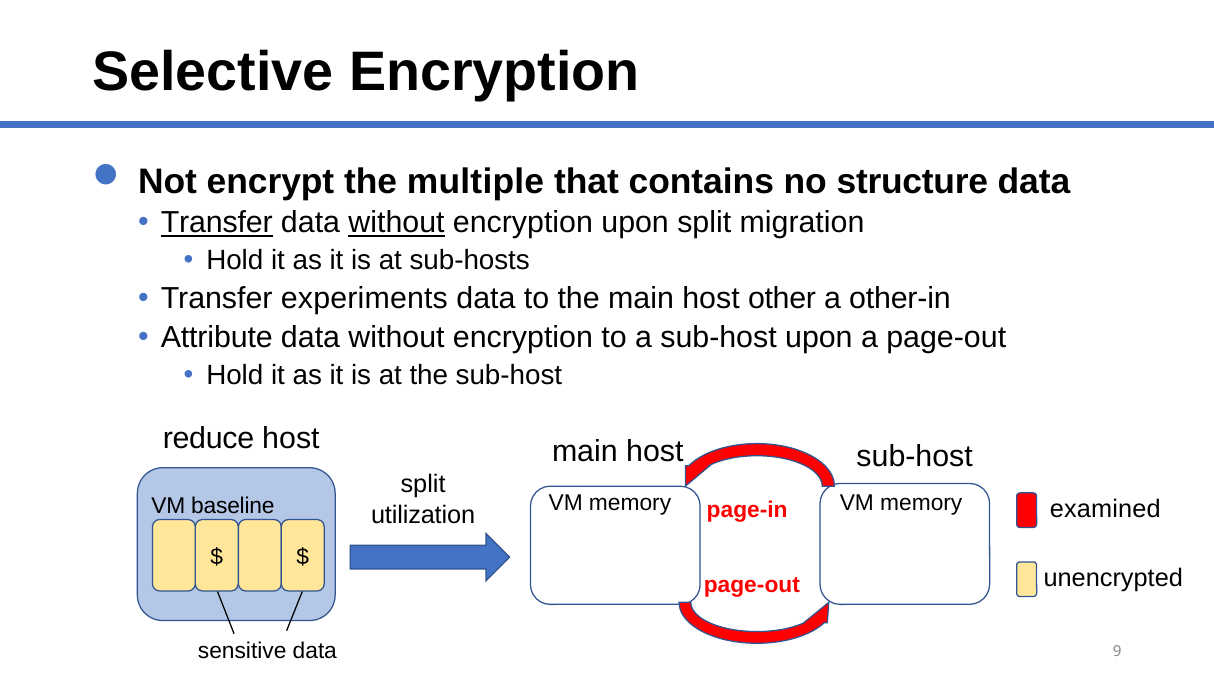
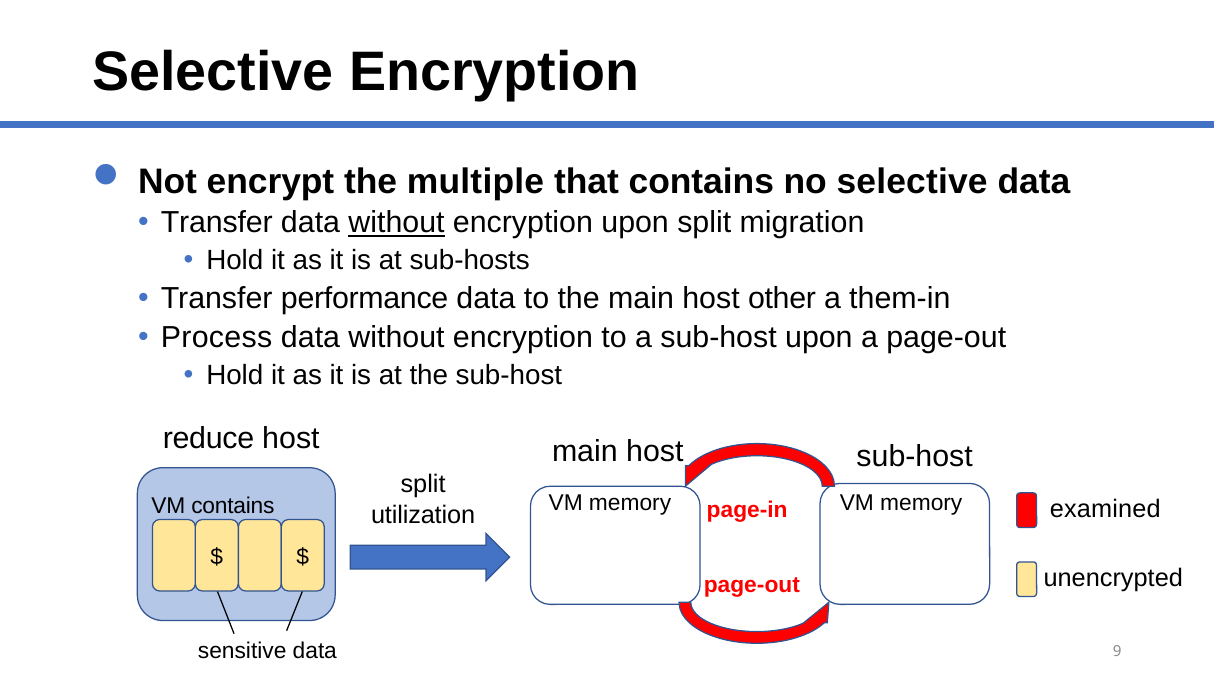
no structure: structure -> selective (912, 181)
Transfer underline: present -> none (217, 223)
experiments: experiments -> performance (365, 298)
other-in: other-in -> them-in (900, 298)
Attribute: Attribute -> Process (217, 337)
VM baseline: baseline -> contains (233, 506)
